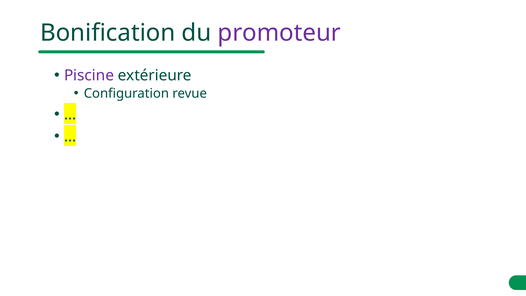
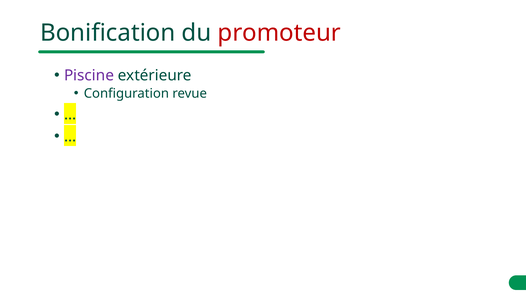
promoteur colour: purple -> red (279, 33)
